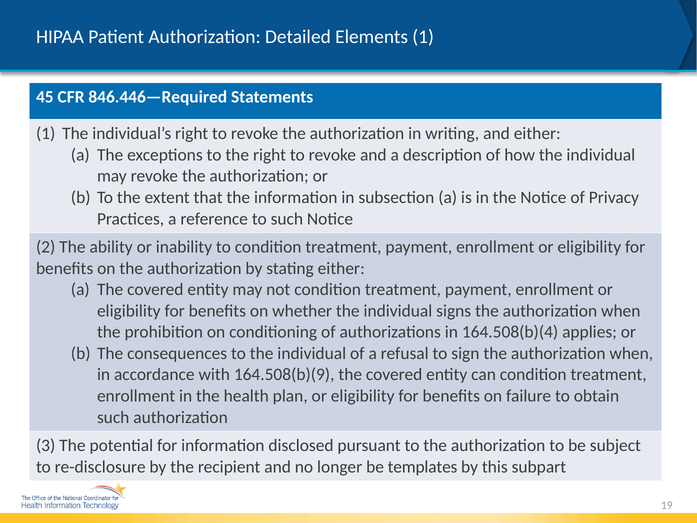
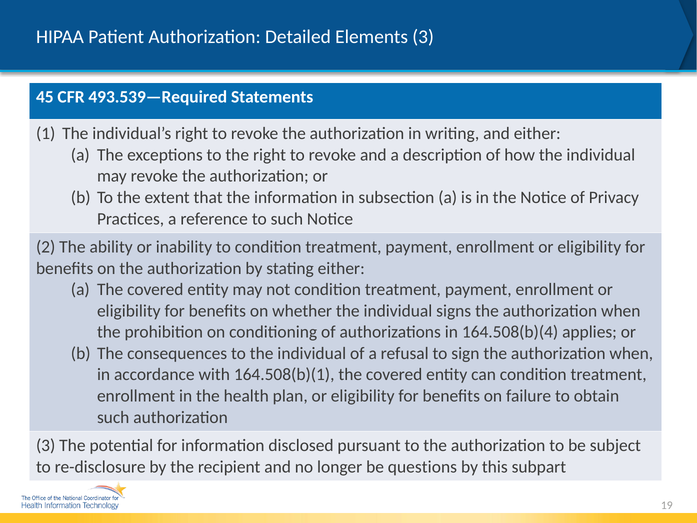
Elements 1: 1 -> 3 (423, 37)
846.446—Required: 846.446—Required -> 493.539—Required (158, 97)
164.508(b)(9: 164.508(b)(9 -> 164.508(b)(1 (284, 375)
templates: templates -> questions (422, 467)
